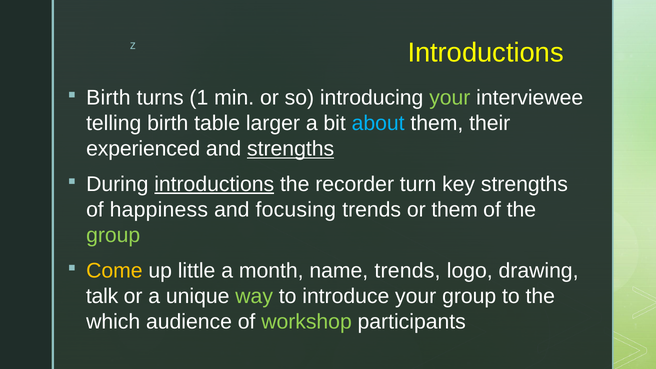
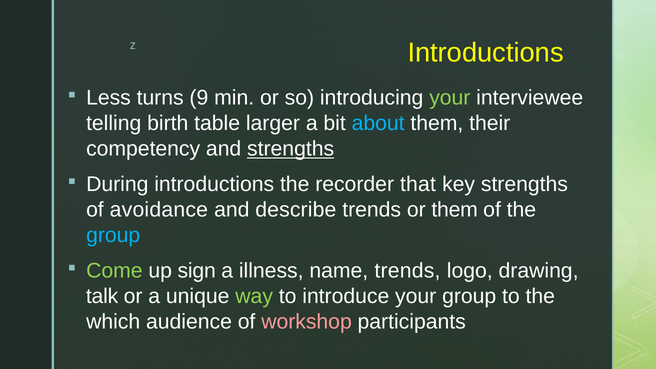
Birth: Birth -> Less (108, 98)
1: 1 -> 9 (199, 98)
experienced: experienced -> competency (143, 149)
introductions underline: present -> none (214, 184)
turn: turn -> that (418, 184)
happiness: happiness -> avoidance (159, 210)
focusing: focusing -> describe (296, 210)
group colour: light green -> light blue (113, 235)
Come colour: yellow -> light green (114, 271)
little: little -> sign (197, 271)
month: month -> illness (271, 271)
workshop colour: light green -> pink (307, 322)
